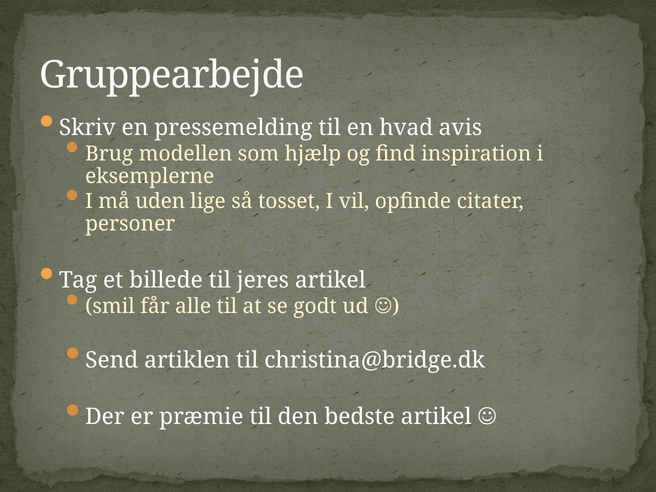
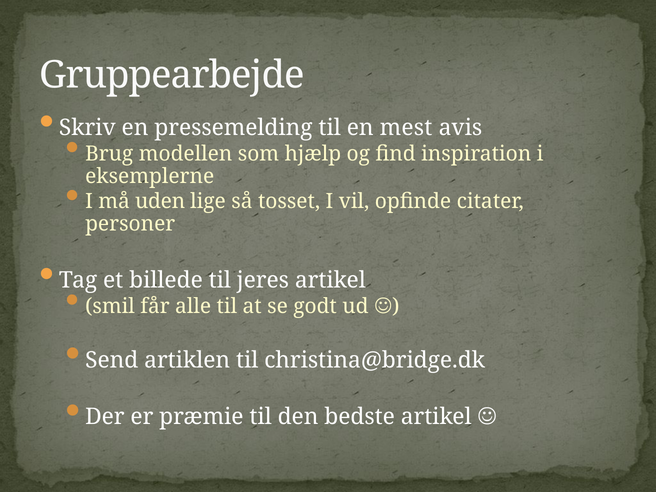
hvad: hvad -> mest (406, 128)
